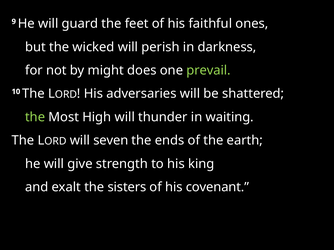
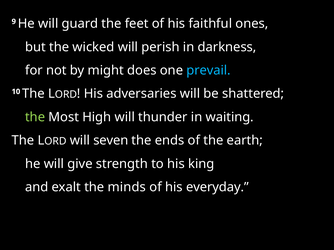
prevail colour: light green -> light blue (209, 70)
sisters: sisters -> minds (127, 187)
covenant: covenant -> everyday (217, 187)
